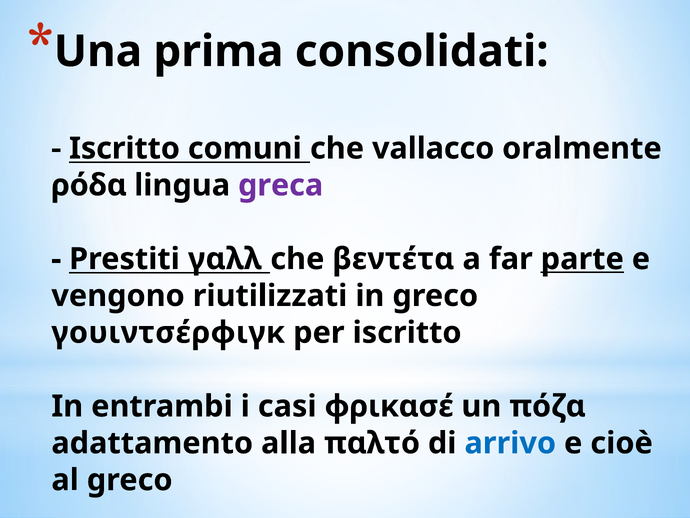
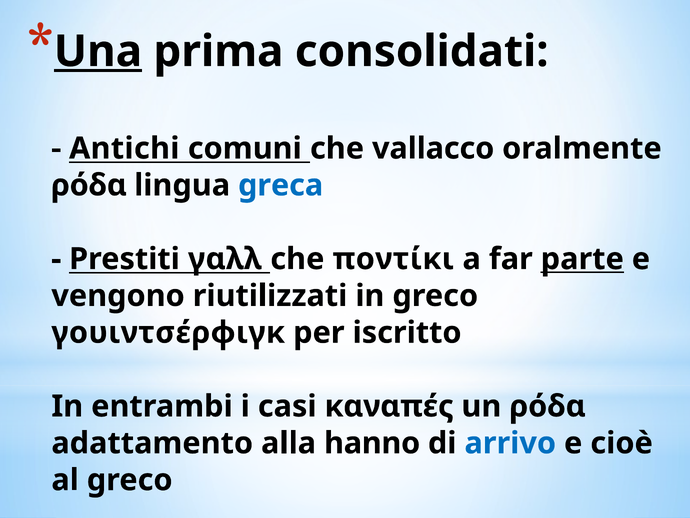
Una underline: none -> present (98, 51)
Iscritto: Iscritto -> Antichi (124, 148)
greca colour: purple -> blue (281, 185)
βεντέτα: βεντέτα -> ποντίκι (393, 259)
φρικασέ: φρικασέ -> καναπές (389, 406)
un πόζα: πόζα -> ρόδα (548, 406)
παλτό: παλτό -> hanno (372, 443)
